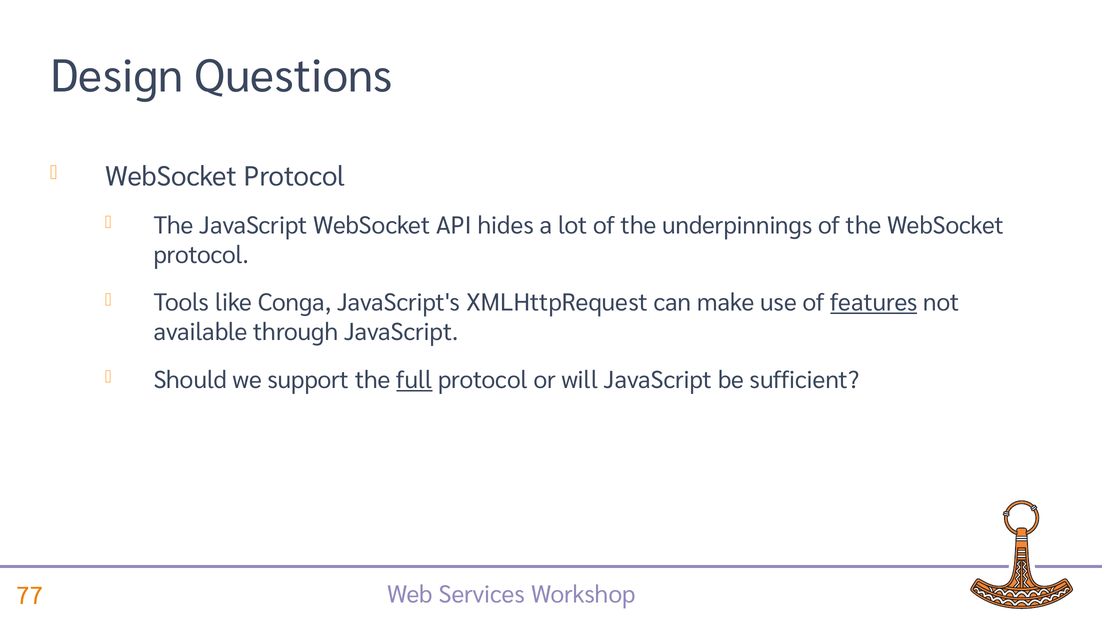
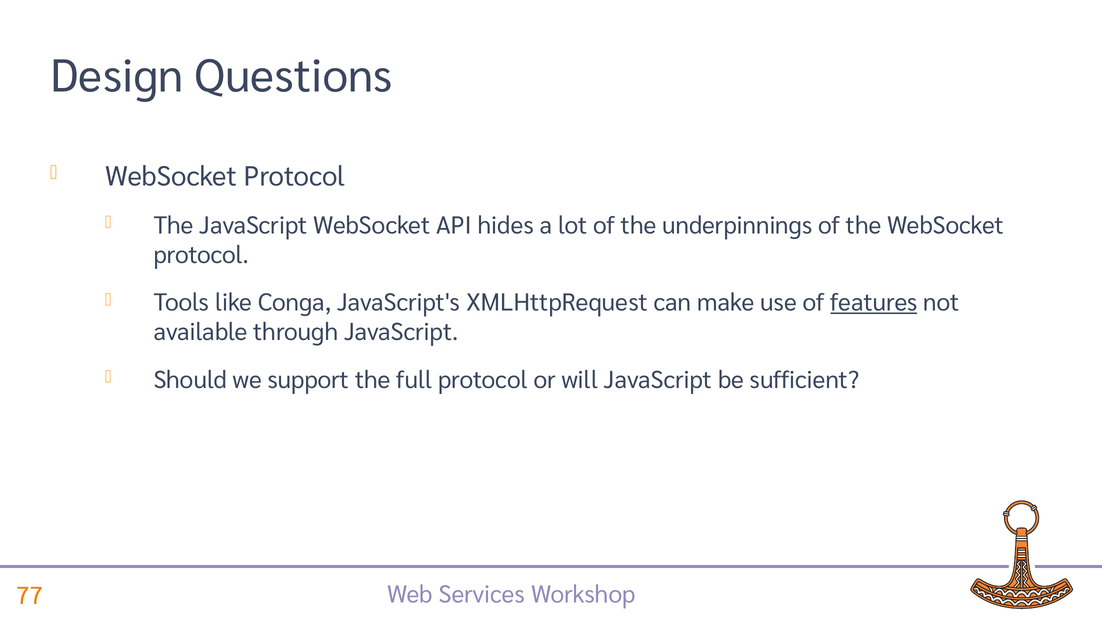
full underline: present -> none (414, 380)
